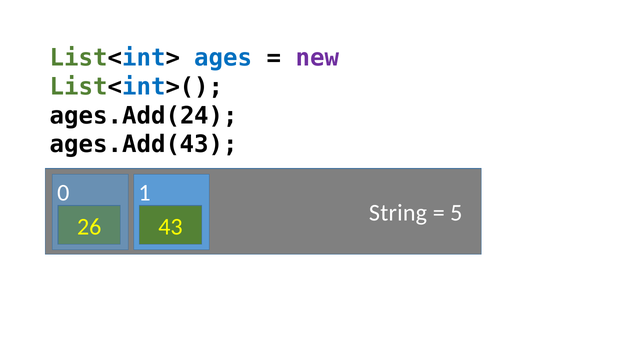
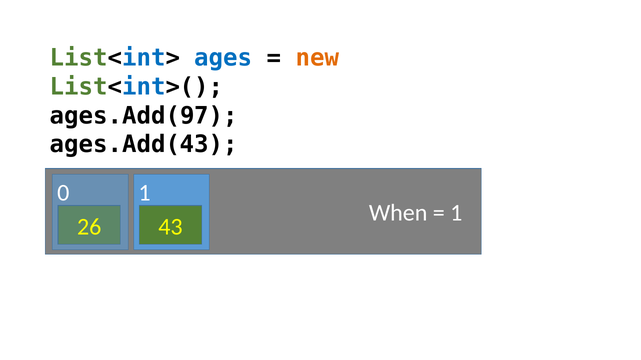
new colour: purple -> orange (317, 58)
ages.Add(24: ages.Add(24 -> ages.Add(97 (144, 116)
String: String -> When (398, 213)
5: 5 -> 1 (456, 213)
